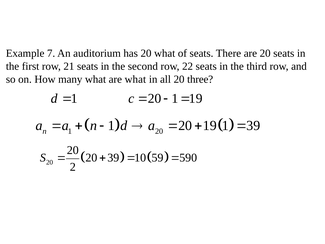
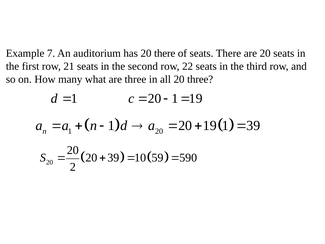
20 what: what -> there (165, 53)
are what: what -> three (135, 79)
